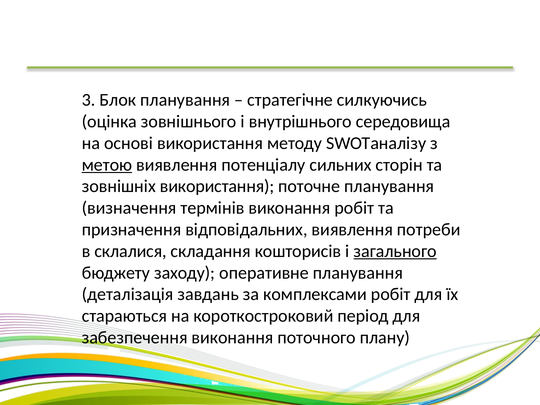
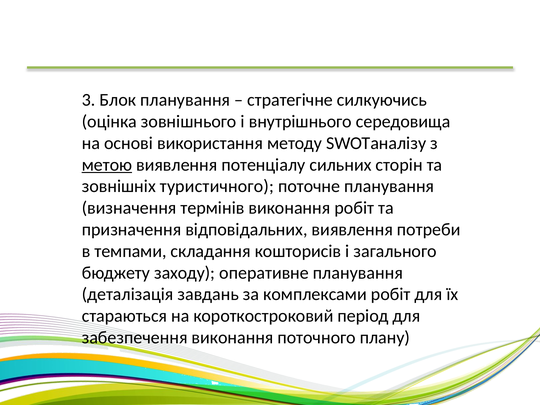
зовнішніх використання: використання -> туристичного (217, 186)
склалися: склалися -> темпами (131, 251)
загального underline: present -> none (395, 251)
